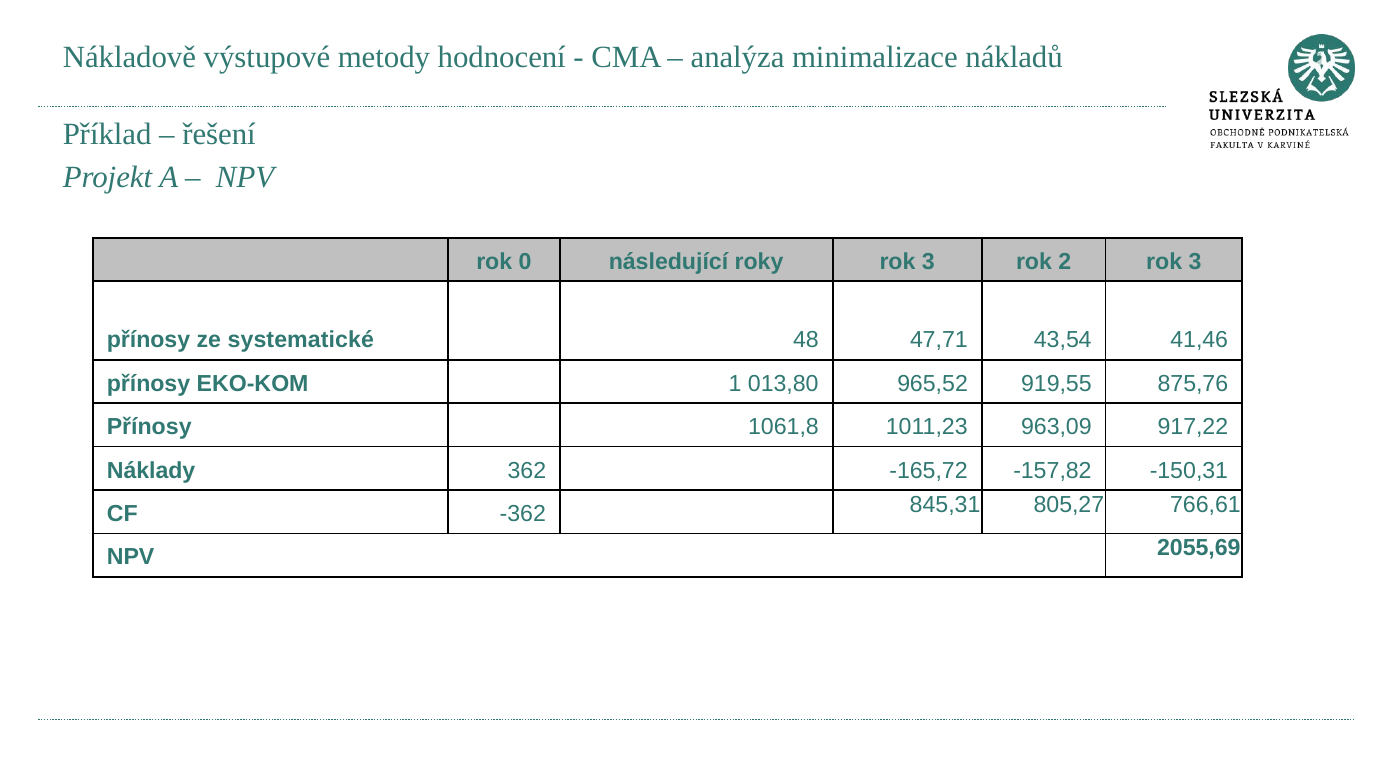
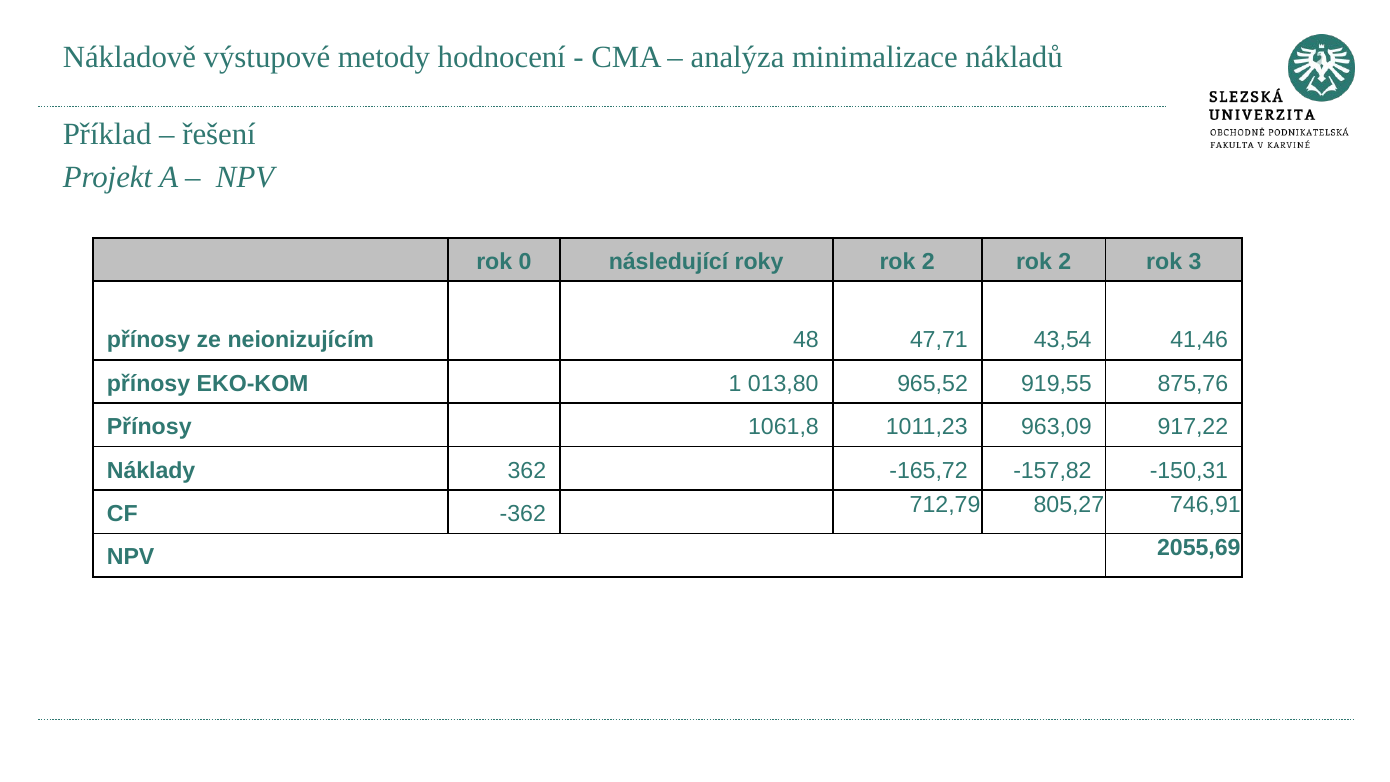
roky rok 3: 3 -> 2 (928, 262)
systematické: systematické -> neionizujícím (301, 340)
845,31: 845,31 -> 712,79 (945, 505)
766,61: 766,61 -> 746,91 (1205, 505)
